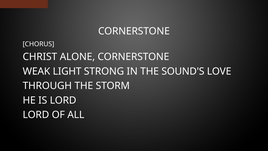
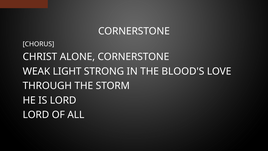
SOUND'S: SOUND'S -> BLOOD'S (183, 71)
